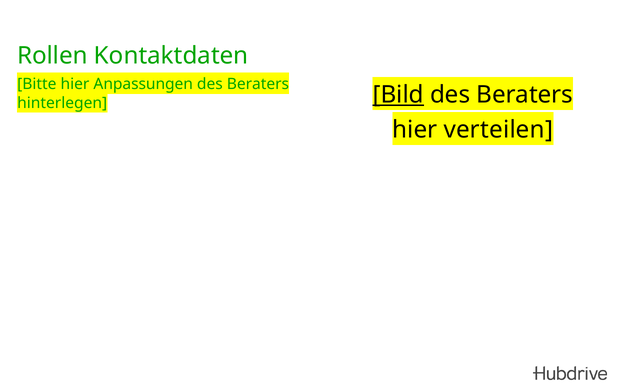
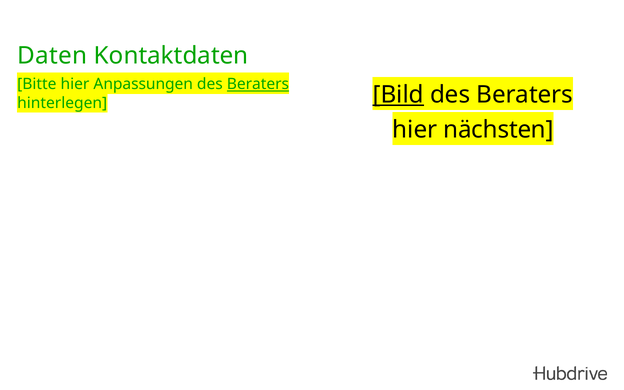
Rollen: Rollen -> Daten (52, 56)
Beraters underline: none -> present (258, 84)
verteilen: verteilen -> nächsten (499, 130)
